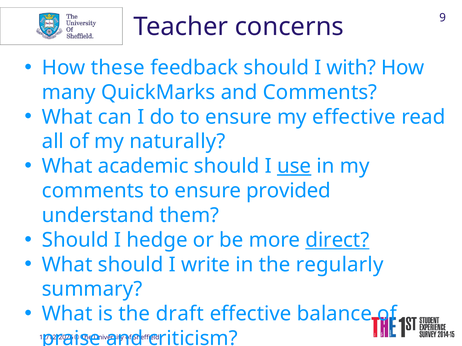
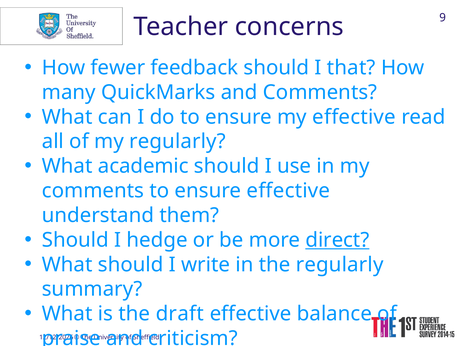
these: these -> fewer (118, 68)
with: with -> that (351, 68)
my naturally: naturally -> regularly (177, 142)
use underline: present -> none (294, 166)
ensure provided: provided -> effective (288, 191)
